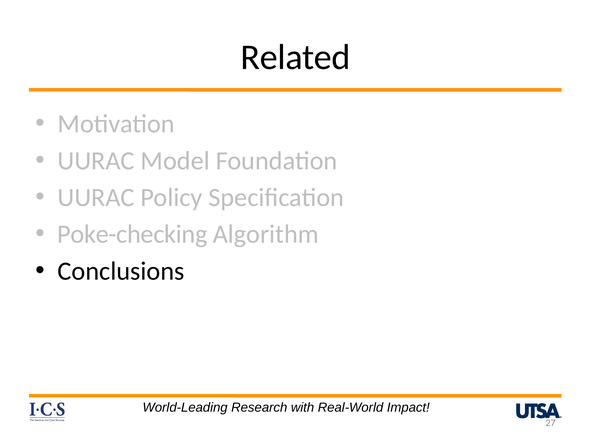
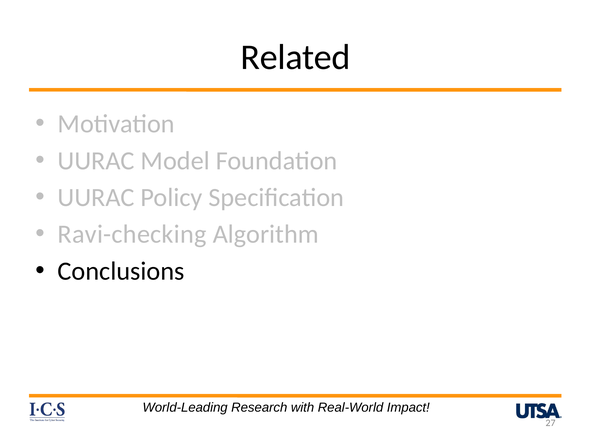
Poke-checking: Poke-checking -> Ravi-checking (132, 234)
